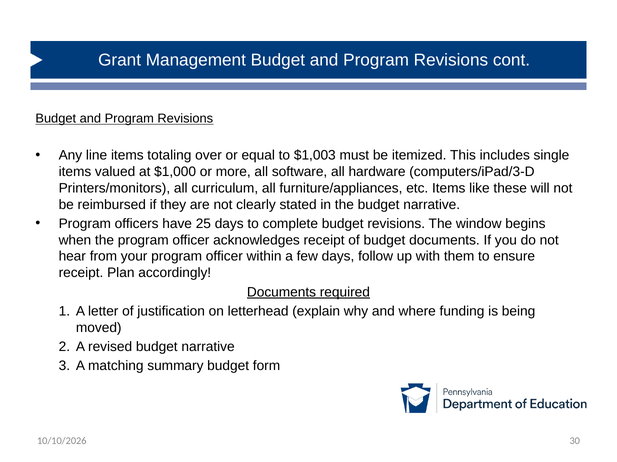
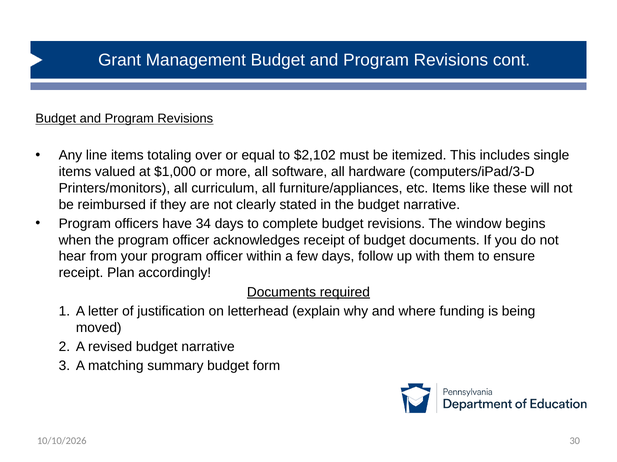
$1,003: $1,003 -> $2,102 (315, 156)
25: 25 -> 34 (203, 224)
